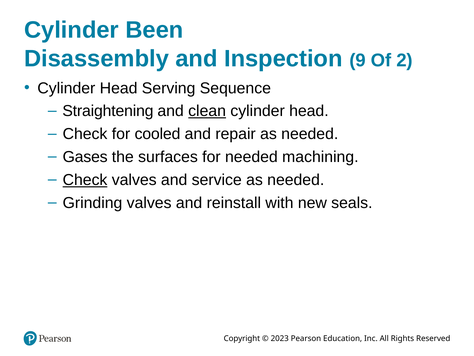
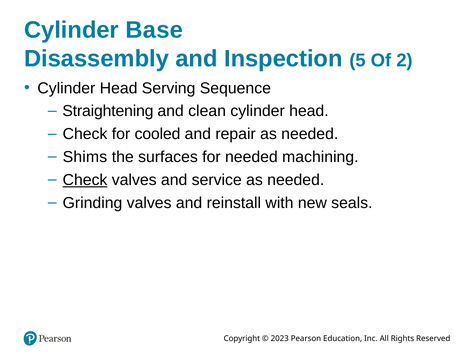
Been: Been -> Base (154, 30)
9: 9 -> 5 (358, 60)
clean underline: present -> none (207, 111)
Gases: Gases -> Shims (85, 157)
